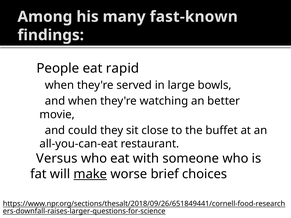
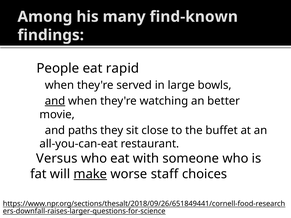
fast-known: fast-known -> find-known (194, 17)
and underline: none -> present (55, 101)
could: could -> paths (83, 130)
brief: brief -> staff (165, 174)
